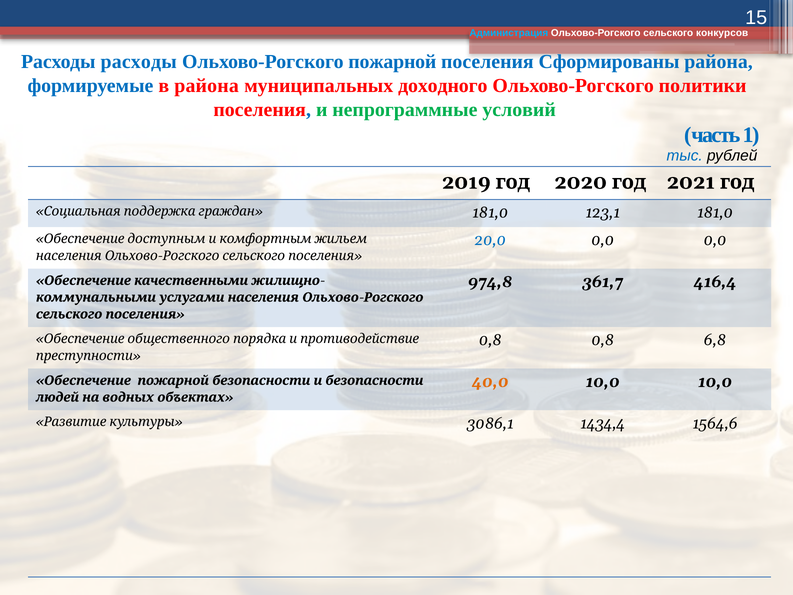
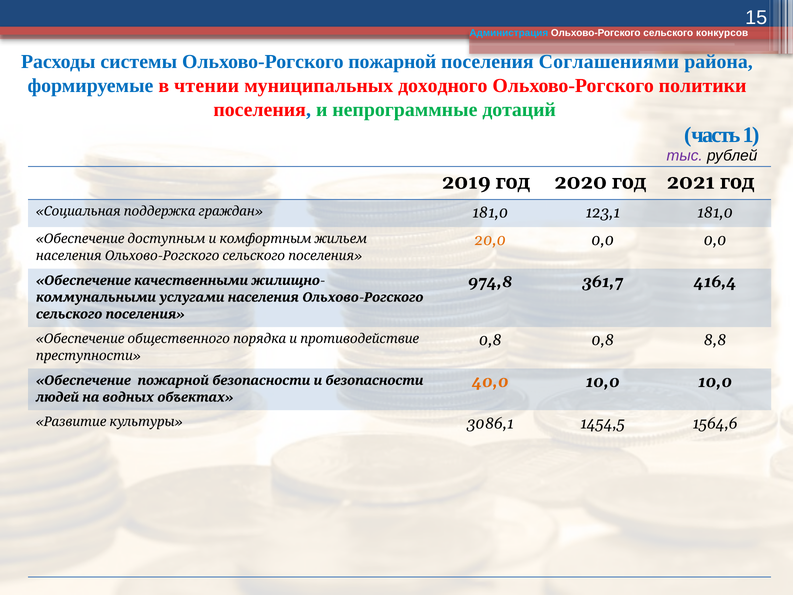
Расходы расходы: расходы -> системы (139, 62)
Сформированы: Сформированы -> Соглашениями (609, 62)
в района: района -> чтении (207, 86)
условий: условий -> дотаций (519, 109)
тыс colour: blue -> purple (685, 155)
20,0 colour: blue -> orange (490, 240)
6,8: 6,8 -> 8,8 (715, 340)
1434,4: 1434,4 -> 1454,5 (603, 423)
